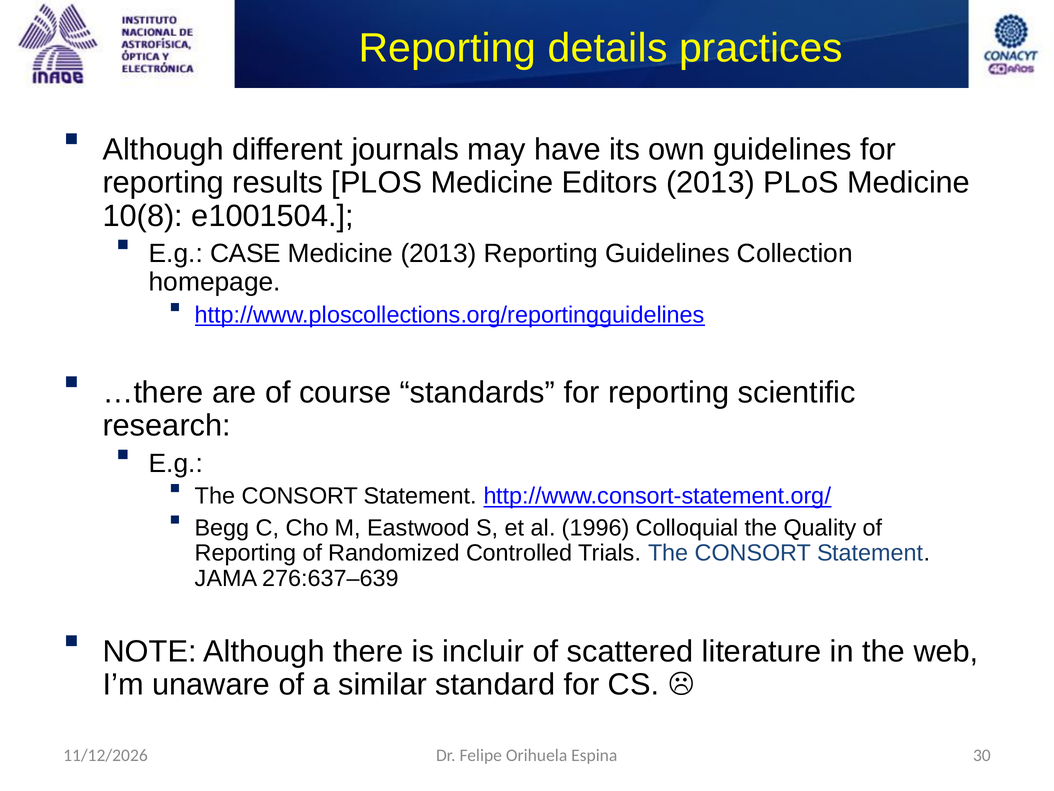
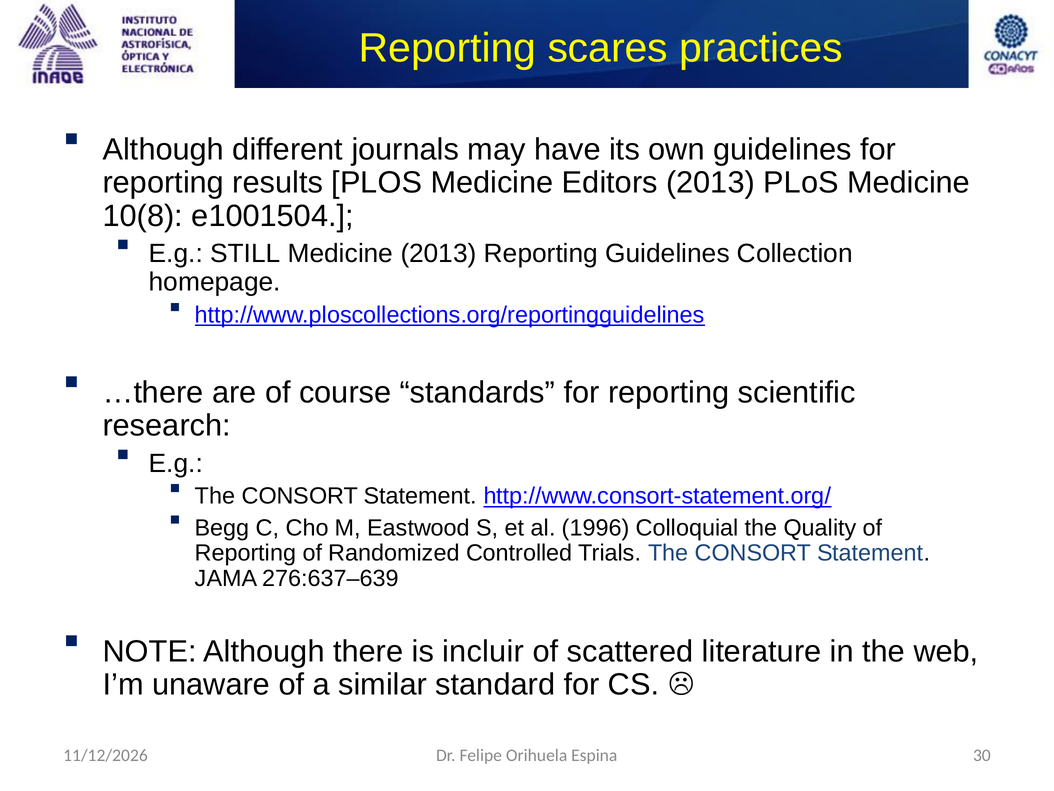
details: details -> scares (608, 48)
CASE: CASE -> STILL (245, 253)
